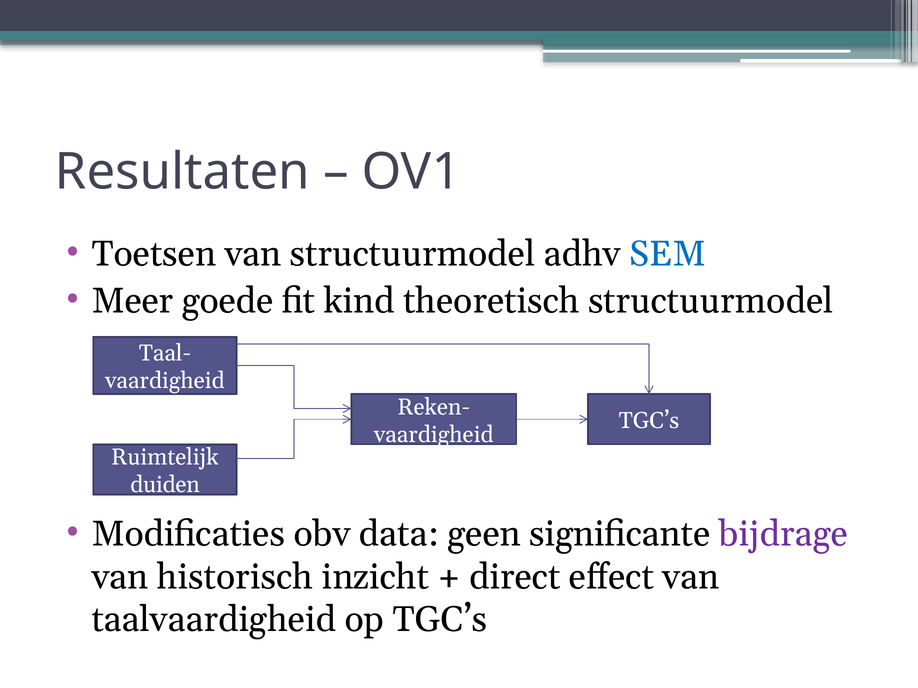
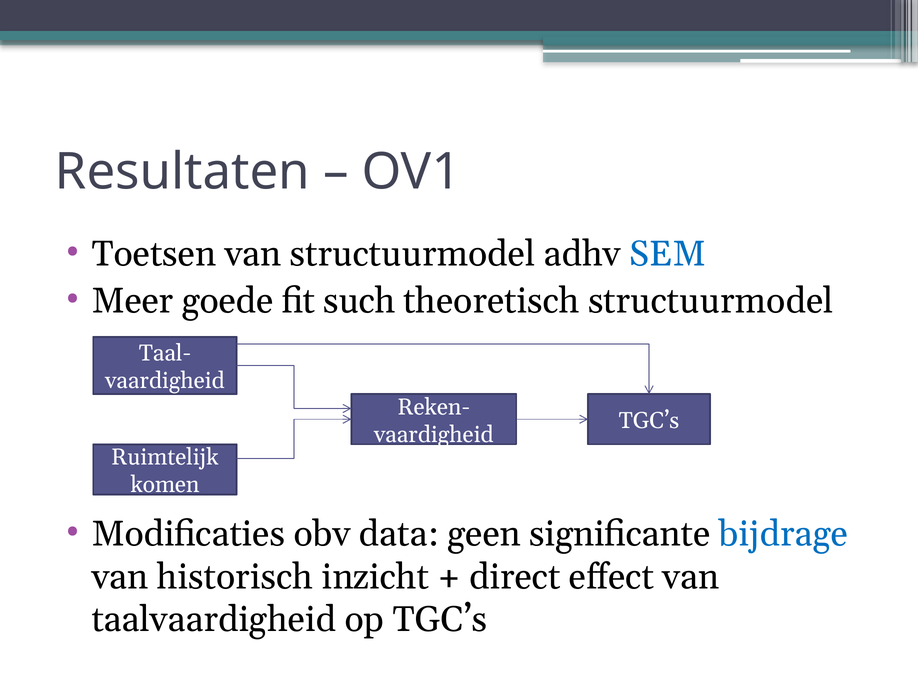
kind: kind -> such (359, 301)
duiden: duiden -> komen (165, 485)
bijdrage colour: purple -> blue (783, 534)
